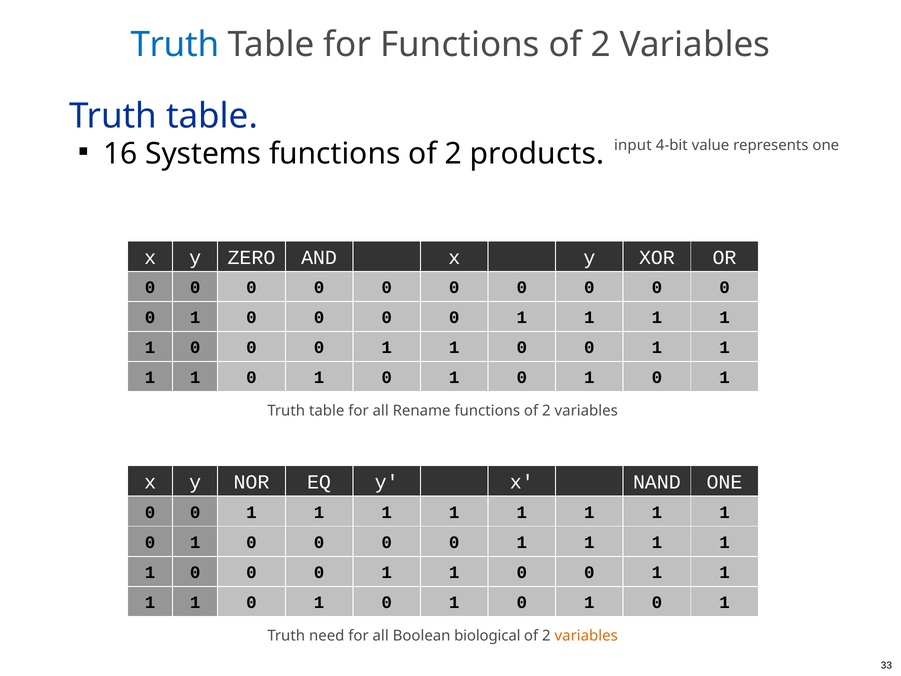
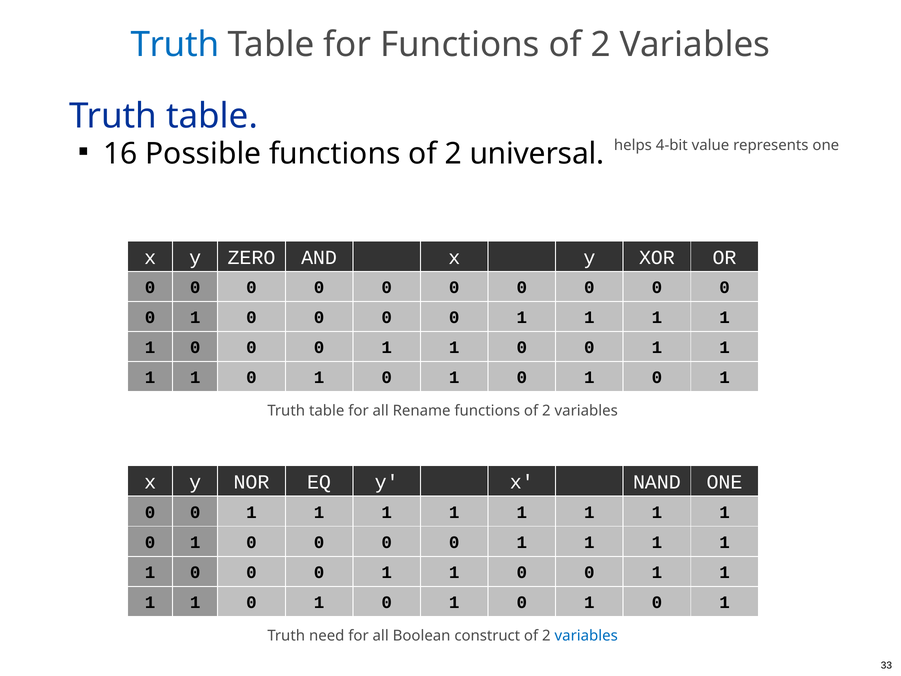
input: input -> helps (633, 145)
Systems: Systems -> Possible (203, 154)
products: products -> universal (537, 154)
biological: biological -> construct (487, 635)
variables colour: orange -> blue (586, 635)
